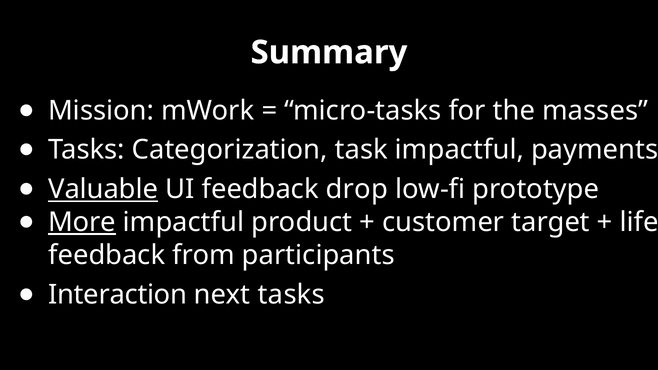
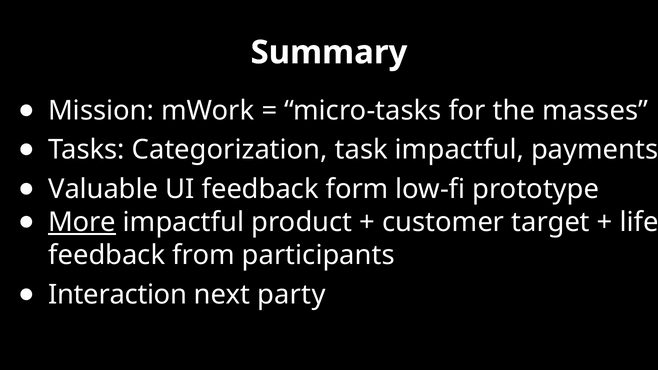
Valuable underline: present -> none (103, 189)
drop: drop -> form (357, 189)
next tasks: tasks -> party (291, 295)
